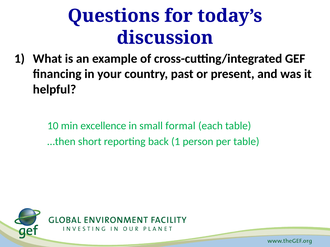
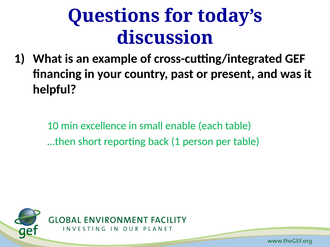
formal: formal -> enable (180, 126)
